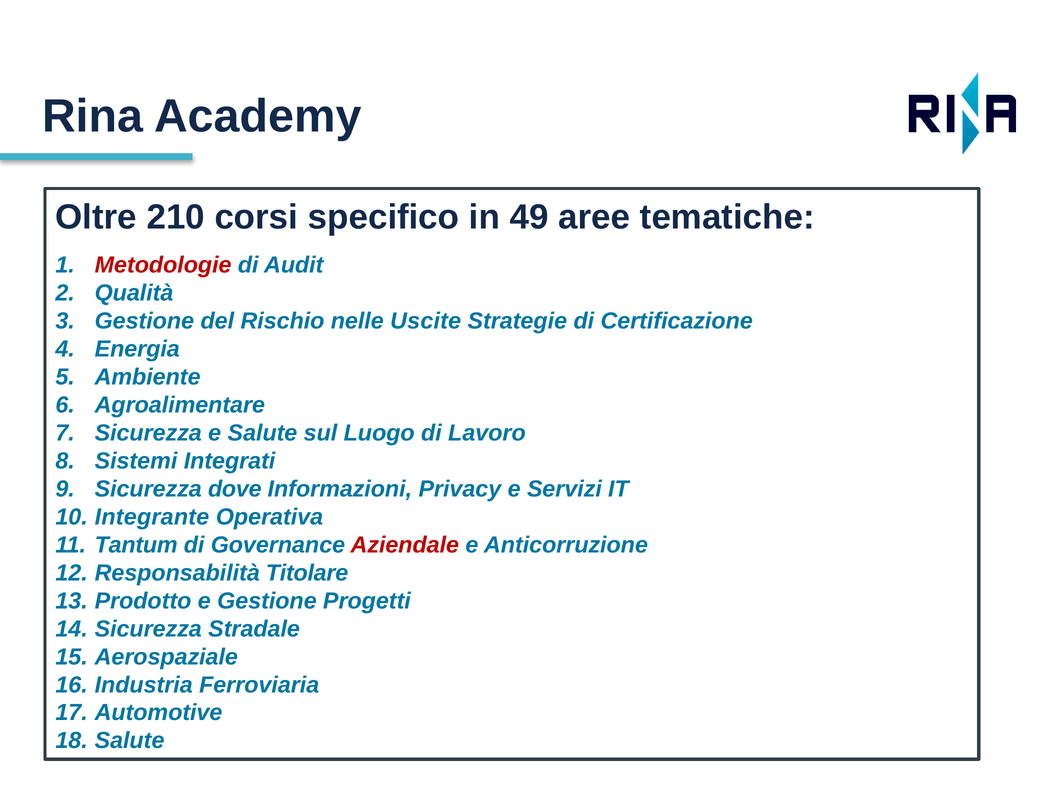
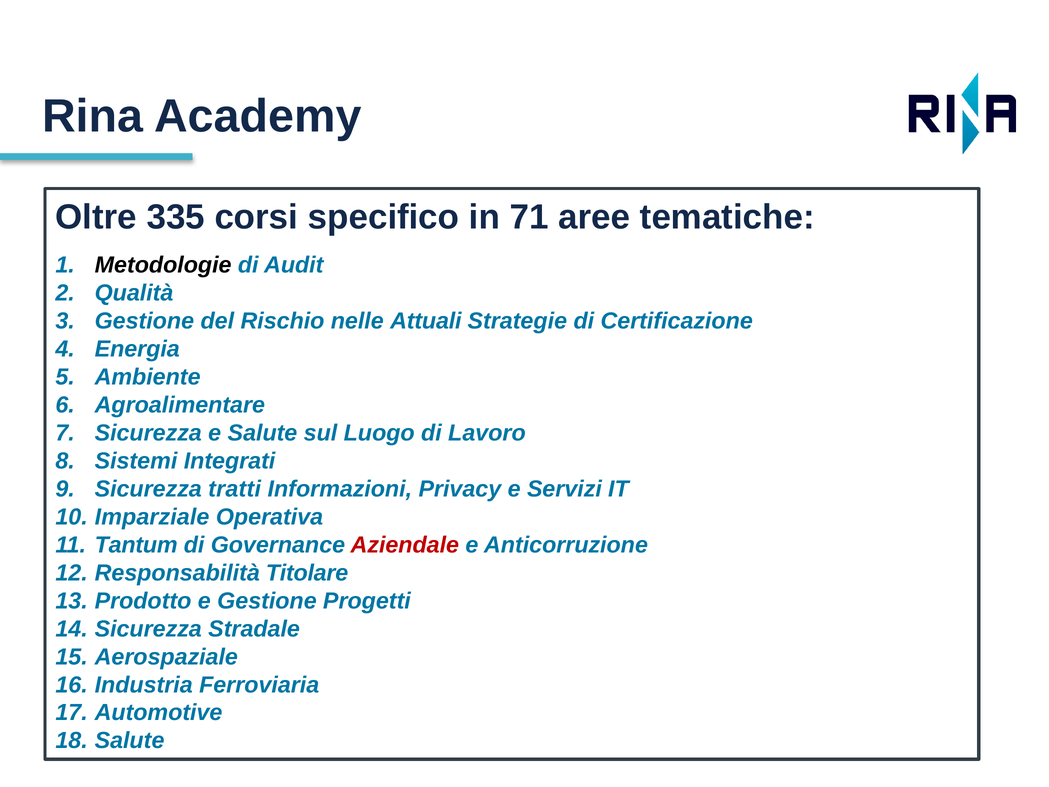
210: 210 -> 335 (176, 217)
49: 49 -> 71 (529, 217)
Metodologie colour: red -> black (163, 265)
Uscite: Uscite -> Attuali (426, 321)
dove: dove -> tratti (235, 489)
Integrante: Integrante -> Imparziale (152, 517)
